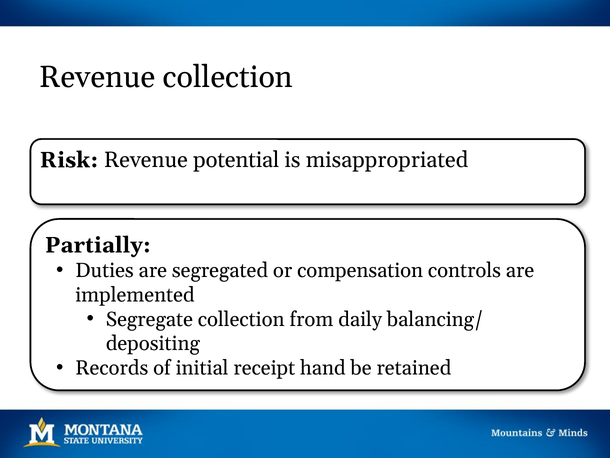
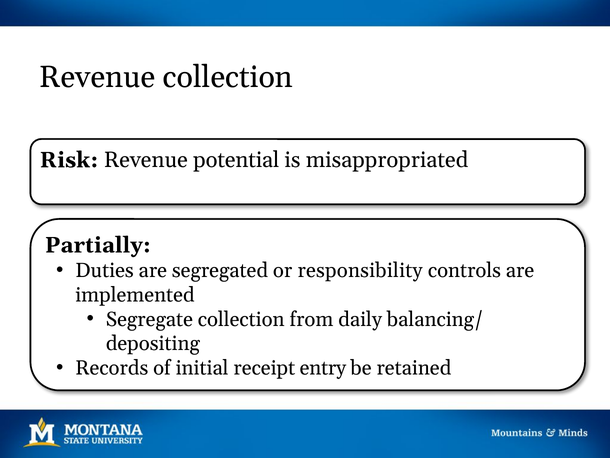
compensation: compensation -> responsibility (360, 270)
hand: hand -> entry (323, 368)
